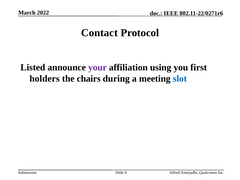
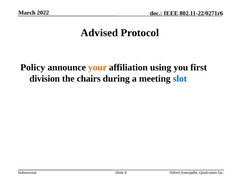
Contact: Contact -> Advised (99, 33)
Listed: Listed -> Policy (33, 67)
your colour: purple -> orange (97, 67)
holders: holders -> division (45, 79)
